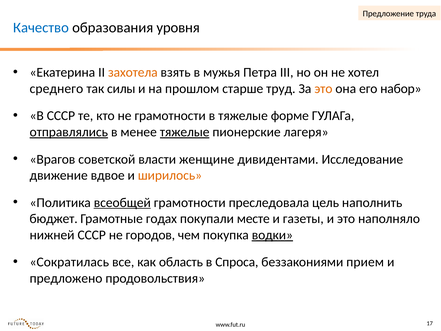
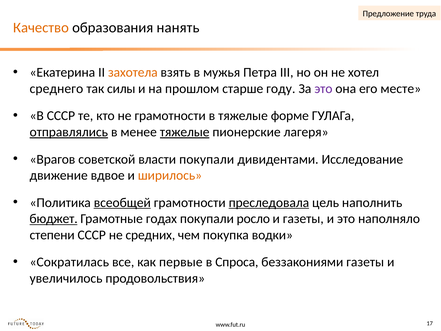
Качество colour: blue -> orange (41, 27)
уровня: уровня -> нанять (178, 27)
труд: труд -> году (281, 89)
это colour: orange -> purple (323, 89)
набор: набор -> месте (401, 89)
власти женщине: женщине -> покупали (207, 159)
преследовала underline: none -> present (269, 202)
бюджет underline: none -> present (54, 219)
месте: месте -> росло (253, 219)
нижней: нижней -> степени (52, 235)
городов: городов -> средних (150, 235)
водки underline: present -> none (272, 235)
область: область -> первые (181, 262)
беззакониями прием: прием -> газеты (365, 262)
предложено: предложено -> увеличилось (66, 278)
